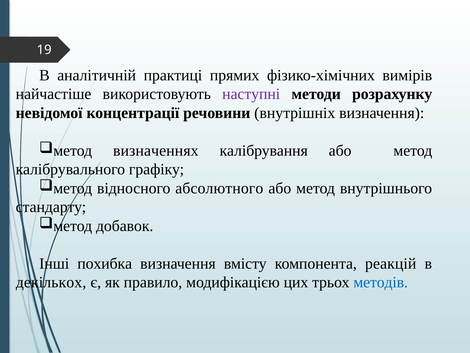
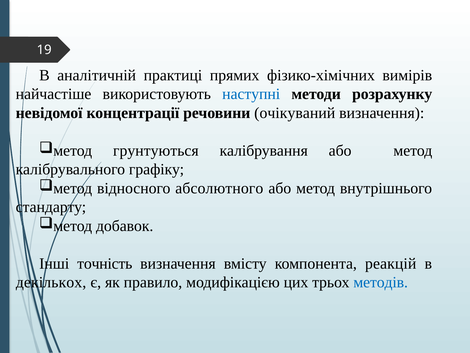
наступні colour: purple -> blue (251, 94)
внутрішніх: внутрішніх -> очікуваний (295, 113)
визначеннях: визначеннях -> грунтуються (156, 150)
похибка: похибка -> точність (105, 263)
